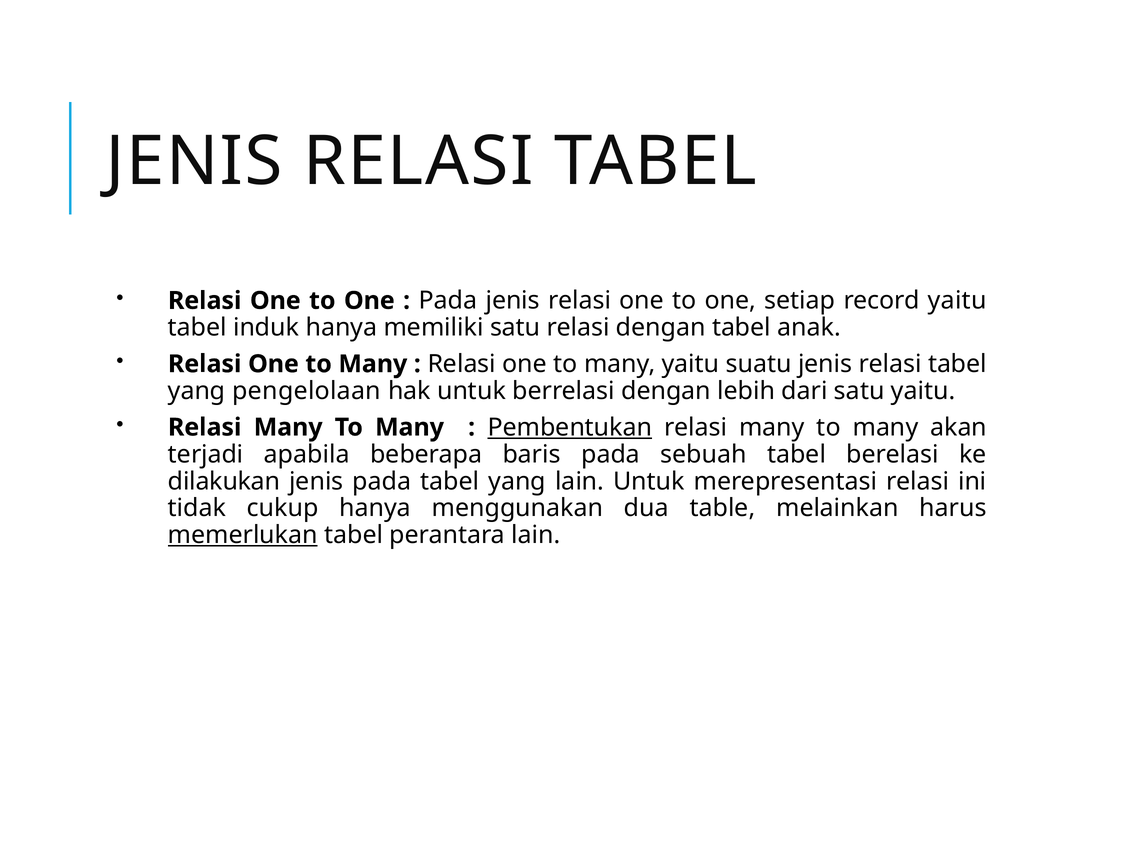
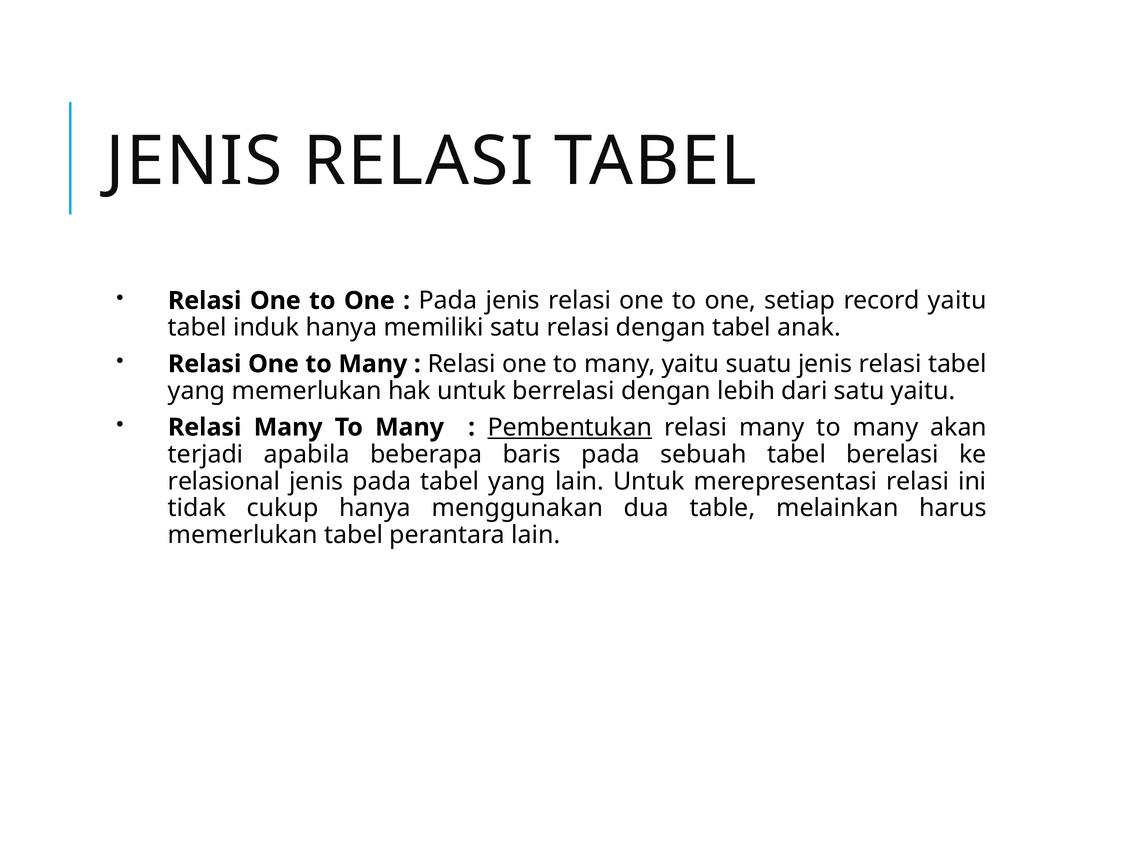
yang pengelolaan: pengelolaan -> memerlukan (307, 391)
dilakukan: dilakukan -> relasional (224, 481)
memerlukan underline: present -> none (243, 535)
